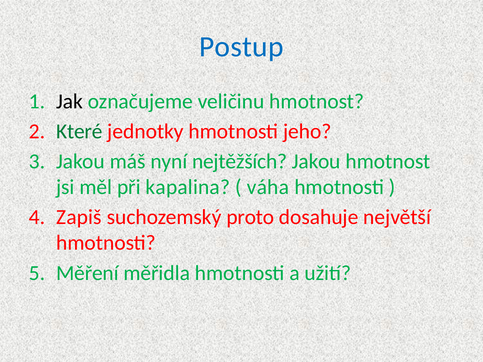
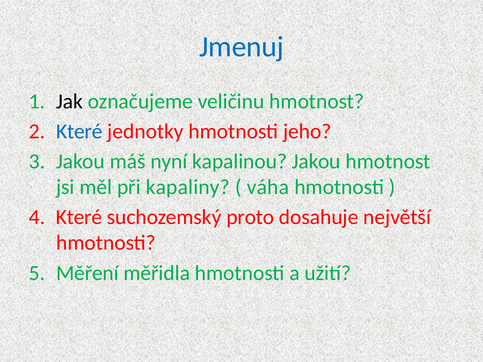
Postup: Postup -> Jmenuj (242, 47)
Které colour: green -> blue (79, 131)
nejtěžších: nejtěžších -> kapalinou (240, 161)
kapalina: kapalina -> kapaliny (188, 187)
Zapiš: Zapiš -> Které (79, 217)
